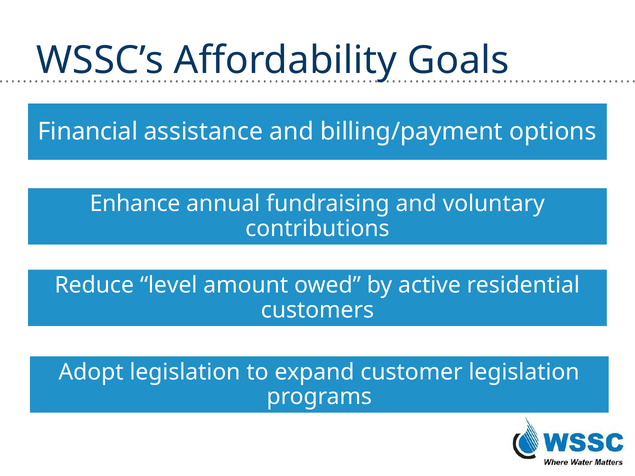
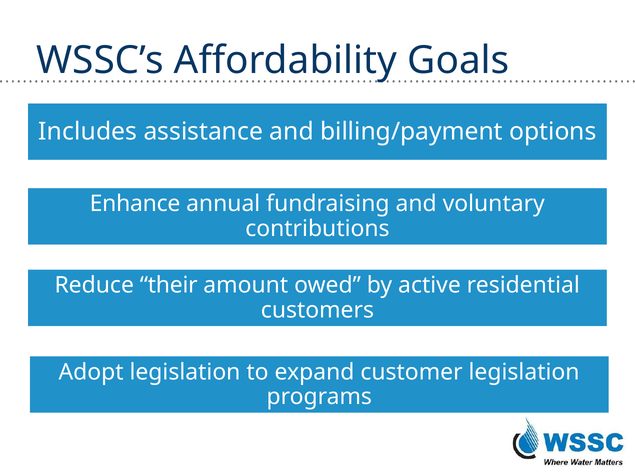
Financial: Financial -> Includes (88, 132)
level: level -> their (169, 286)
